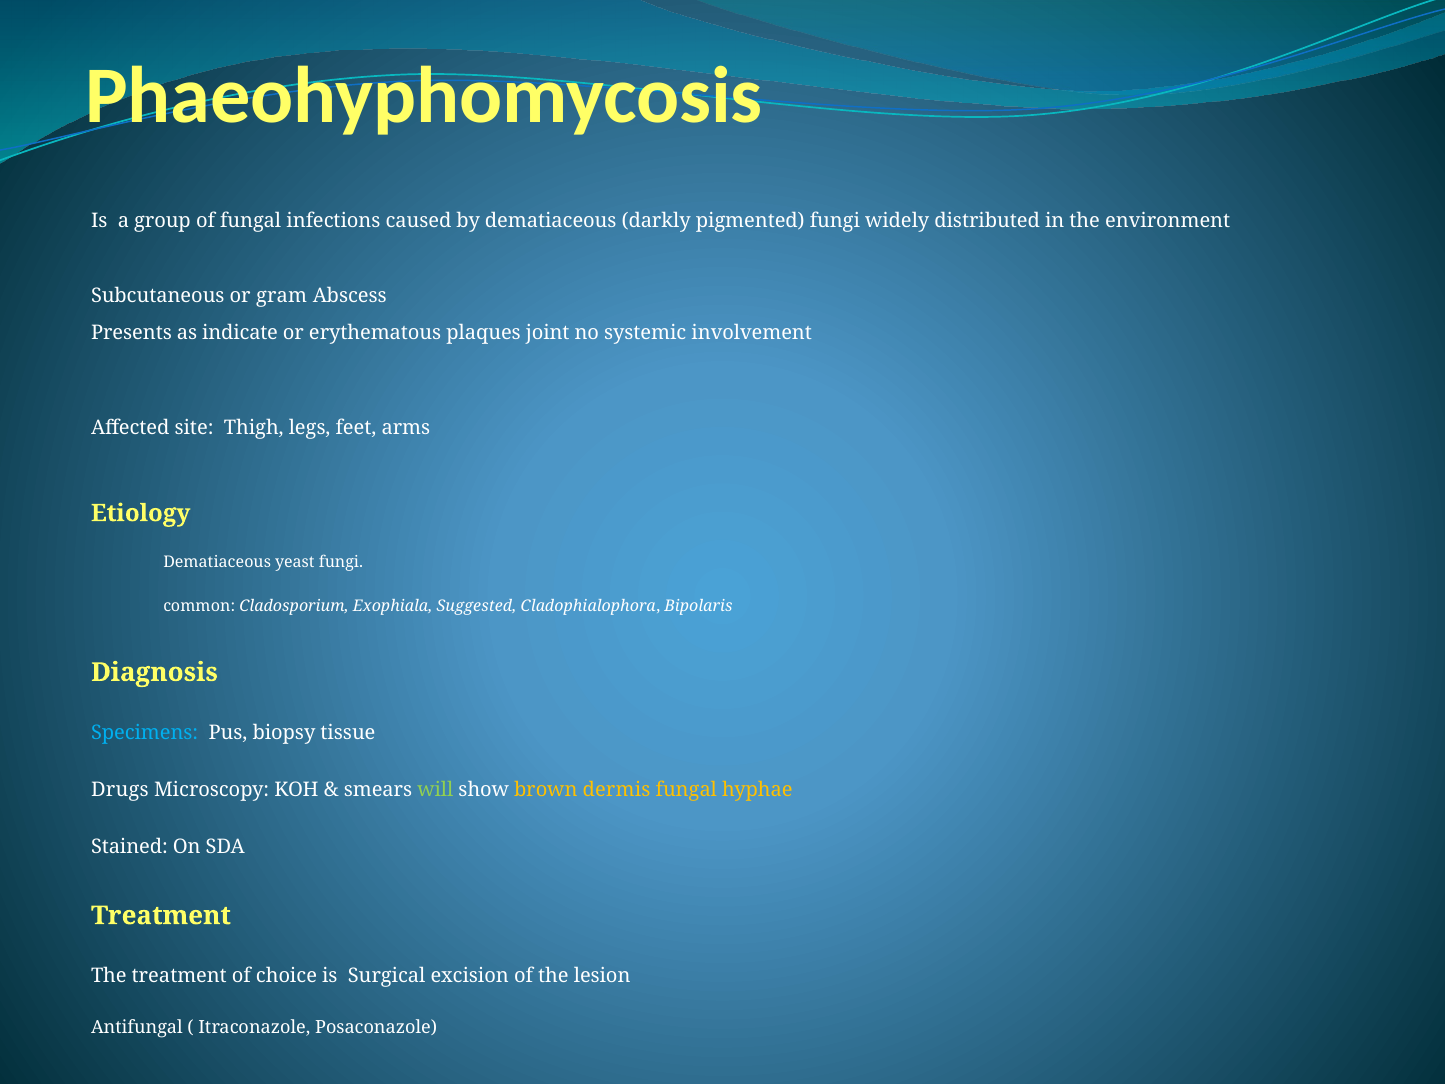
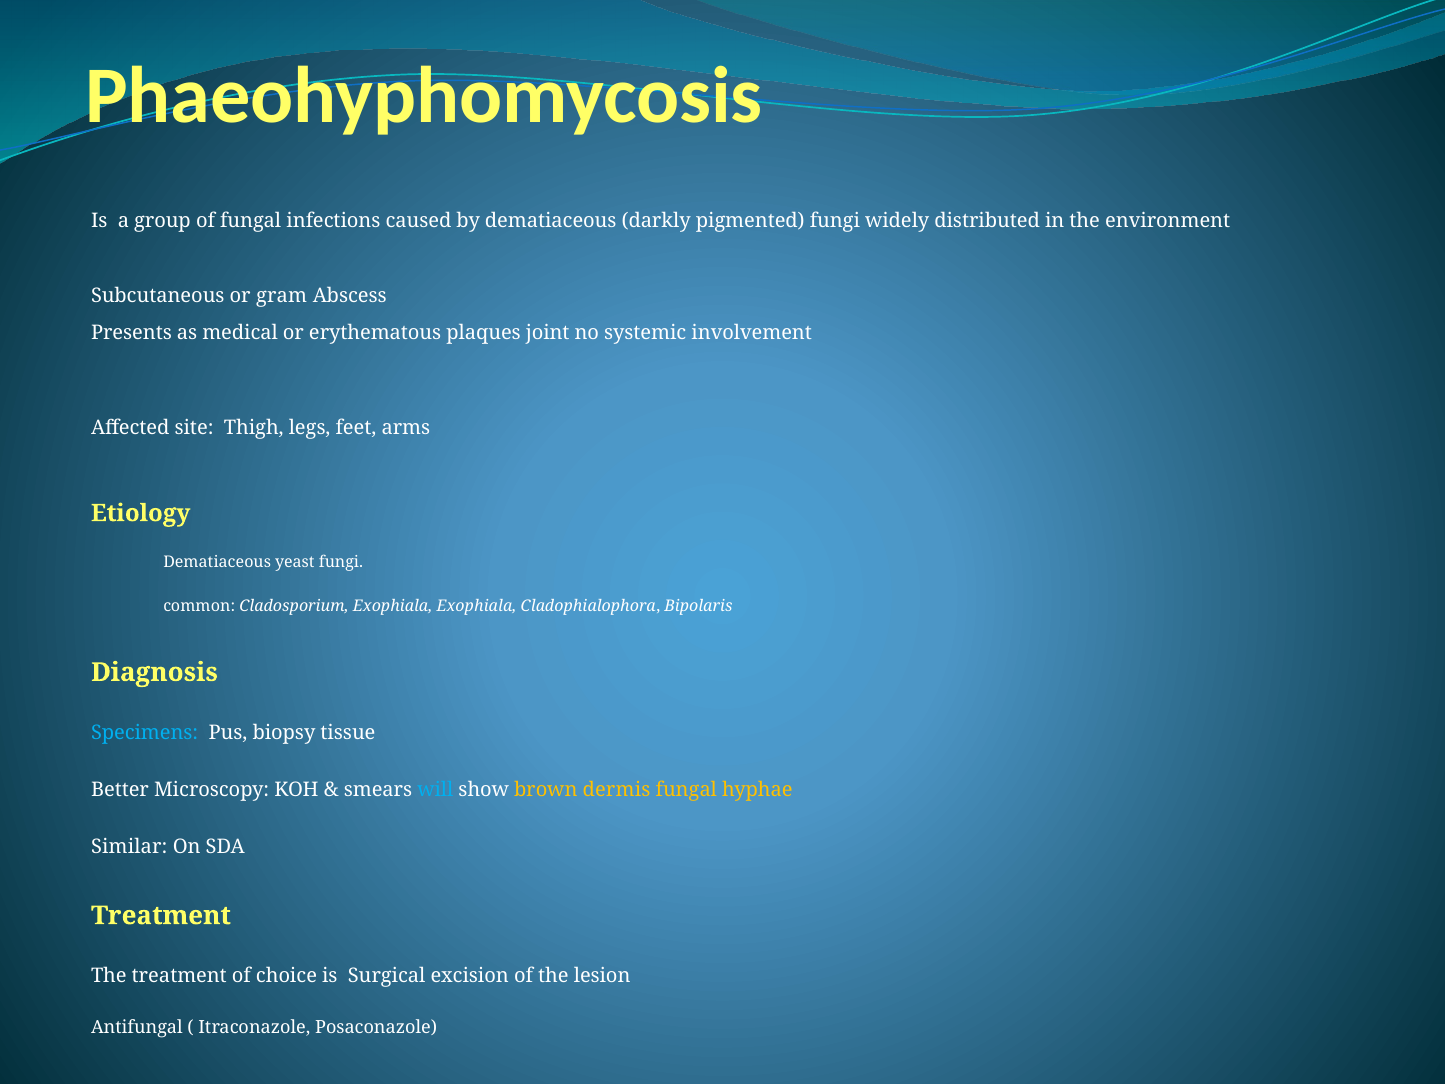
indicate: indicate -> medical (240, 333)
Exophiala Suggested: Suggested -> Exophiala (476, 606)
Drugs: Drugs -> Better (120, 790)
will colour: light green -> light blue (435, 790)
Stained: Stained -> Similar (129, 847)
